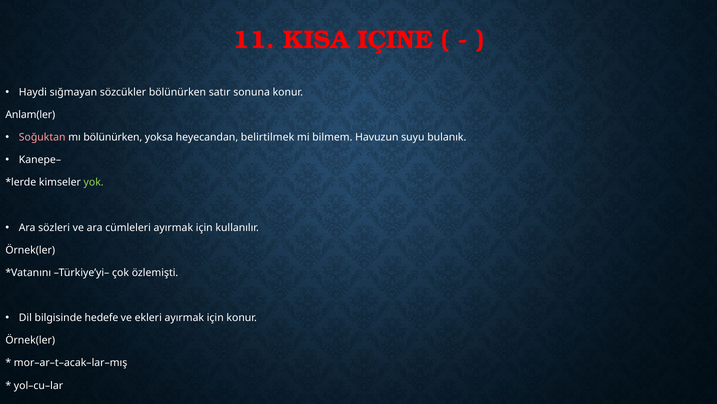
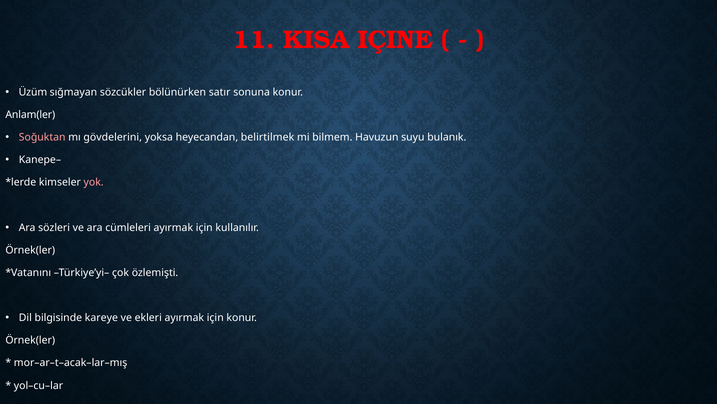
Haydi: Haydi -> Üzüm (33, 92)
mı bölünürken: bölünürken -> gövdelerini (113, 137)
yok colour: light green -> pink (94, 182)
hedefe: hedefe -> kareye (101, 317)
